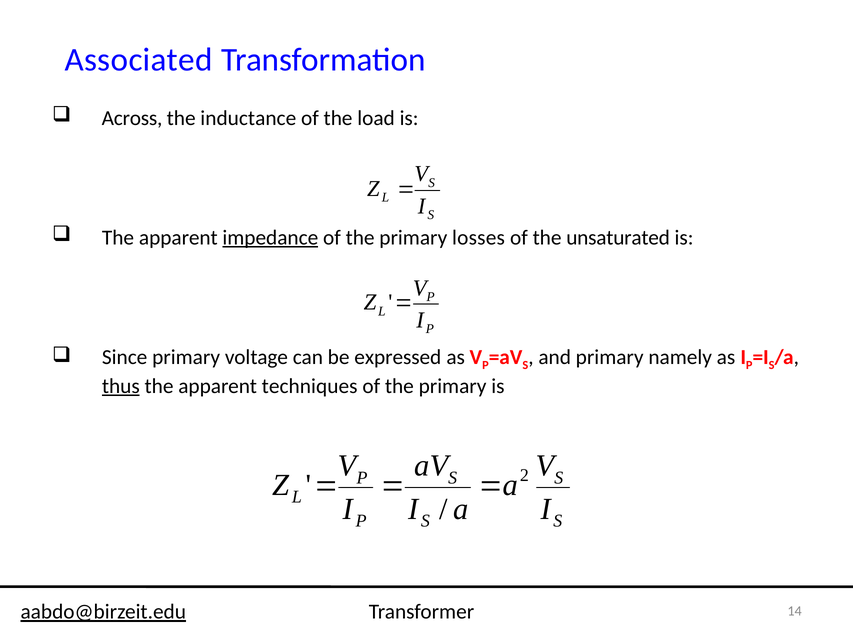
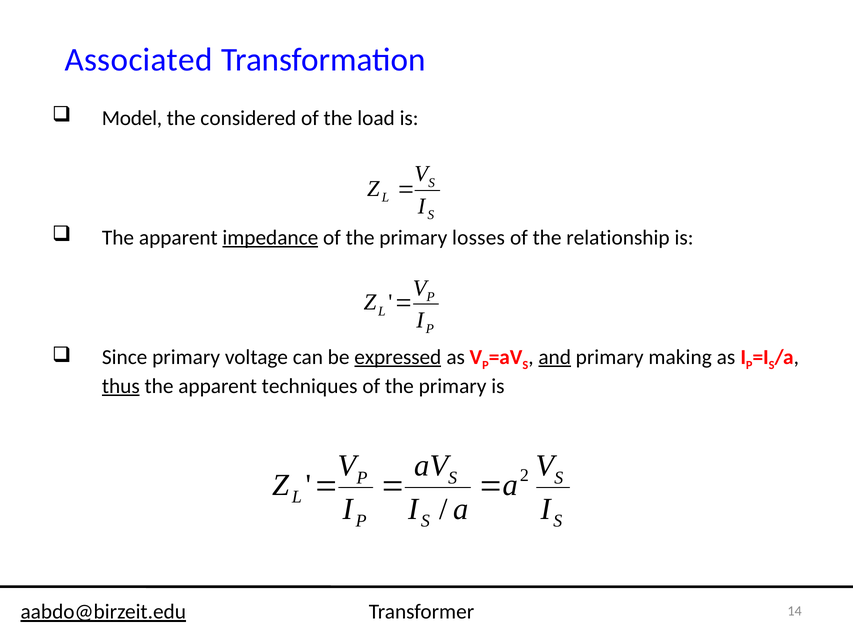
Across: Across -> Model (132, 118)
inductance: inductance -> considered (248, 118)
unsaturated: unsaturated -> relationship (618, 237)
expressed underline: none -> present (398, 357)
and underline: none -> present (555, 357)
namely: namely -> making (680, 357)
